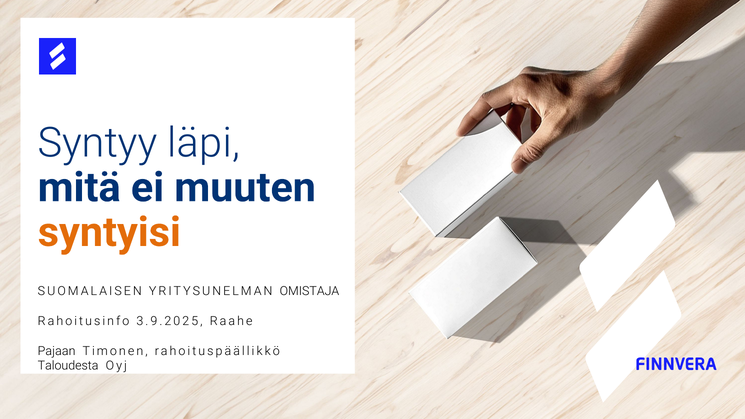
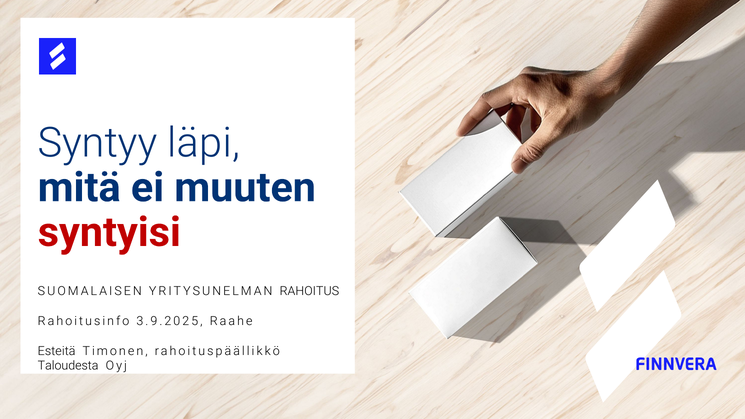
syntyisi colour: orange -> red (109, 232)
OMISTAJA: OMISTAJA -> RAHOITUS (309, 291)
Pajaan: Pajaan -> Esteitä (57, 351)
